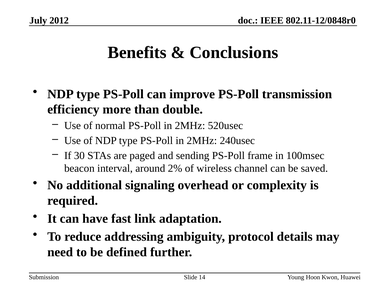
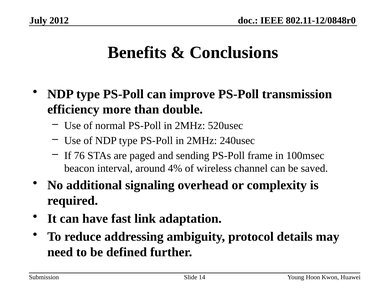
30: 30 -> 76 (79, 156)
2%: 2% -> 4% (175, 169)
